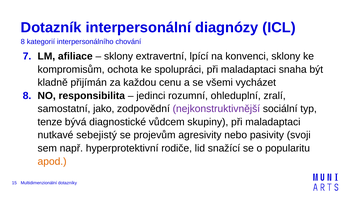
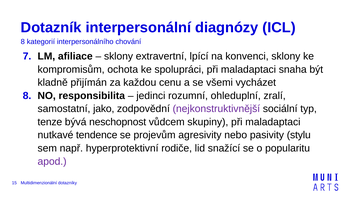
diagnostické: diagnostické -> neschopnost (118, 122)
sebejistý: sebejistý -> tendence (97, 135)
svoji: svoji -> stylu (299, 135)
apod colour: orange -> purple (52, 162)
